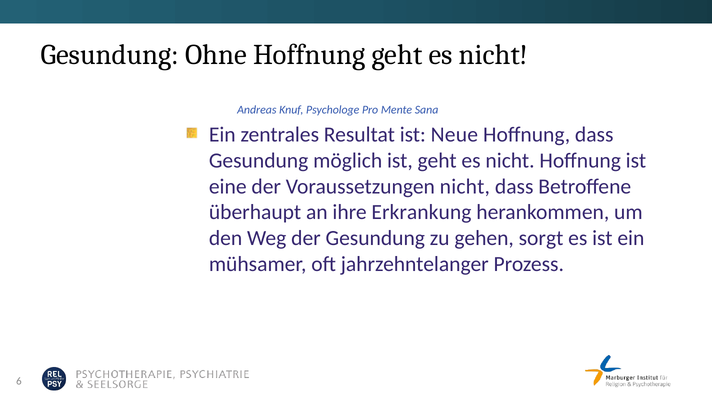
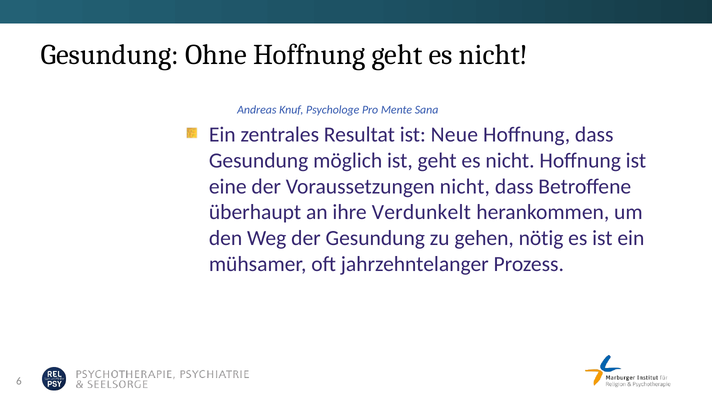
Erkrankung: Erkrankung -> Verdunkelt (421, 213)
sorgt: sorgt -> nötig (541, 238)
